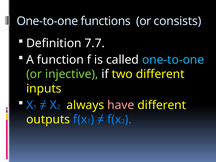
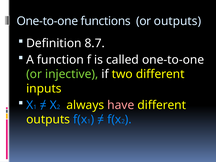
or consists: consists -> outputs (177, 21)
7.7: 7.7 -> 8.7 (95, 43)
one-to-one colour: light blue -> white (173, 60)
